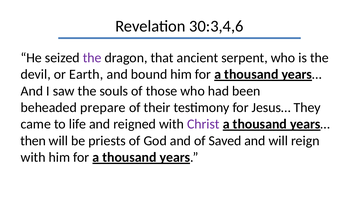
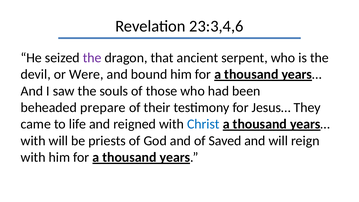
30:3,4,6: 30:3,4,6 -> 23:3,4,6 (216, 26)
Earth: Earth -> Were (86, 74)
Christ colour: purple -> blue (203, 124)
then: then -> with (33, 141)
